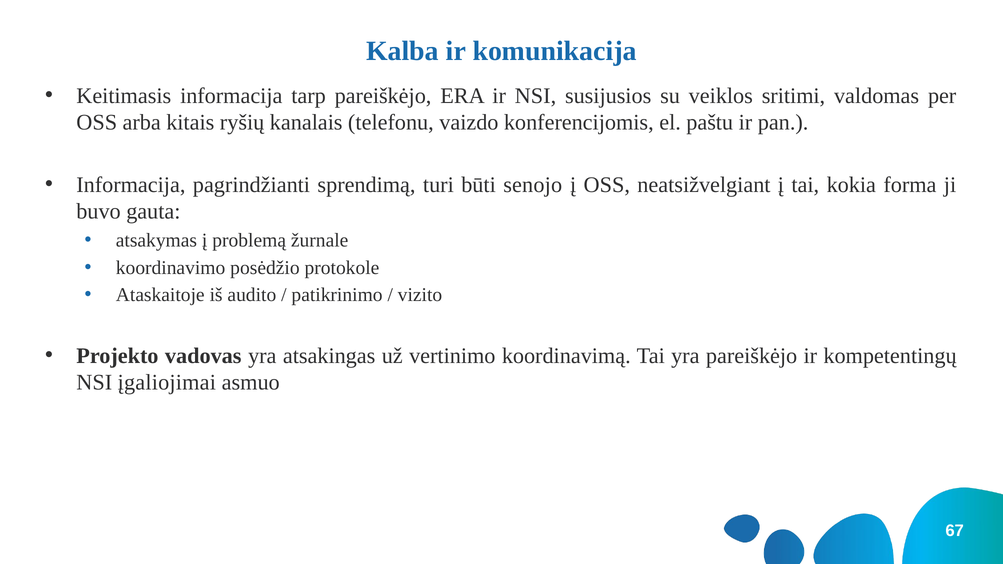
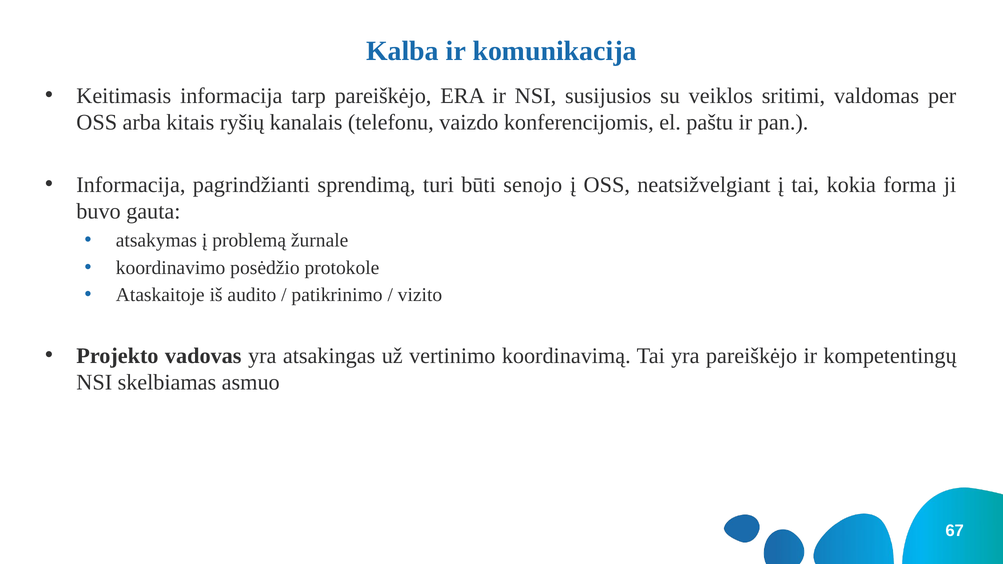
įgaliojimai: įgaliojimai -> skelbiamas (167, 383)
